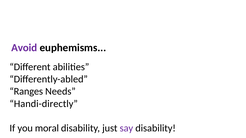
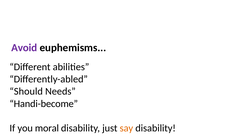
Ranges: Ranges -> Should (26, 92)
Handi-directly: Handi-directly -> Handi-become (44, 104)
say colour: purple -> orange (126, 129)
